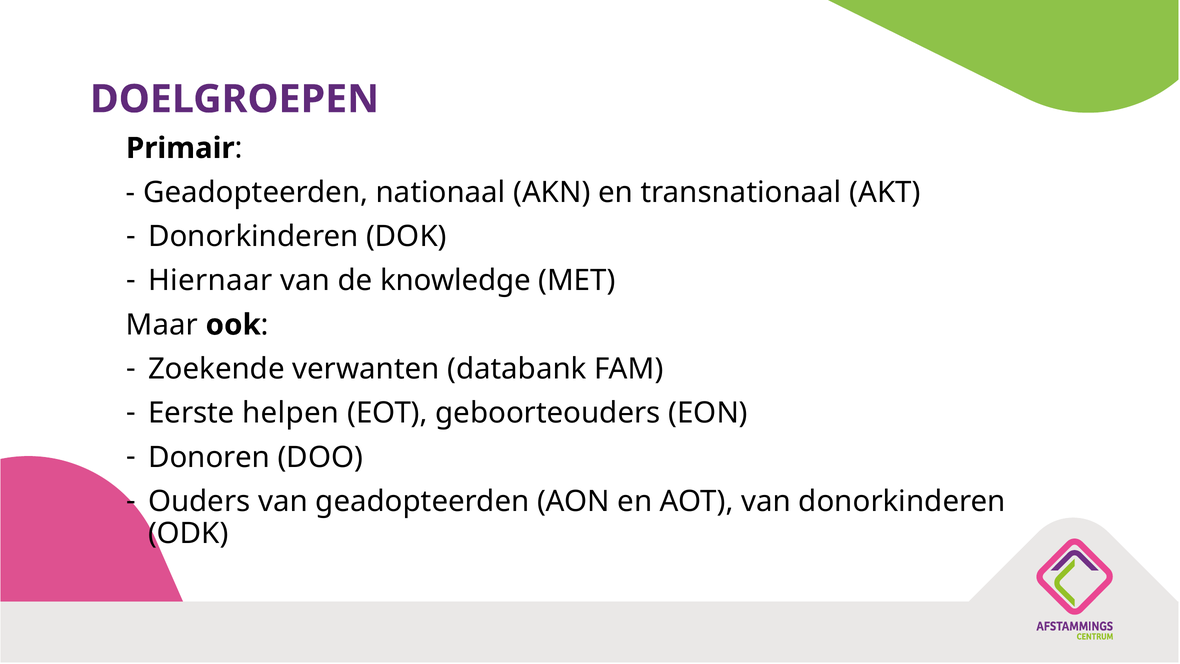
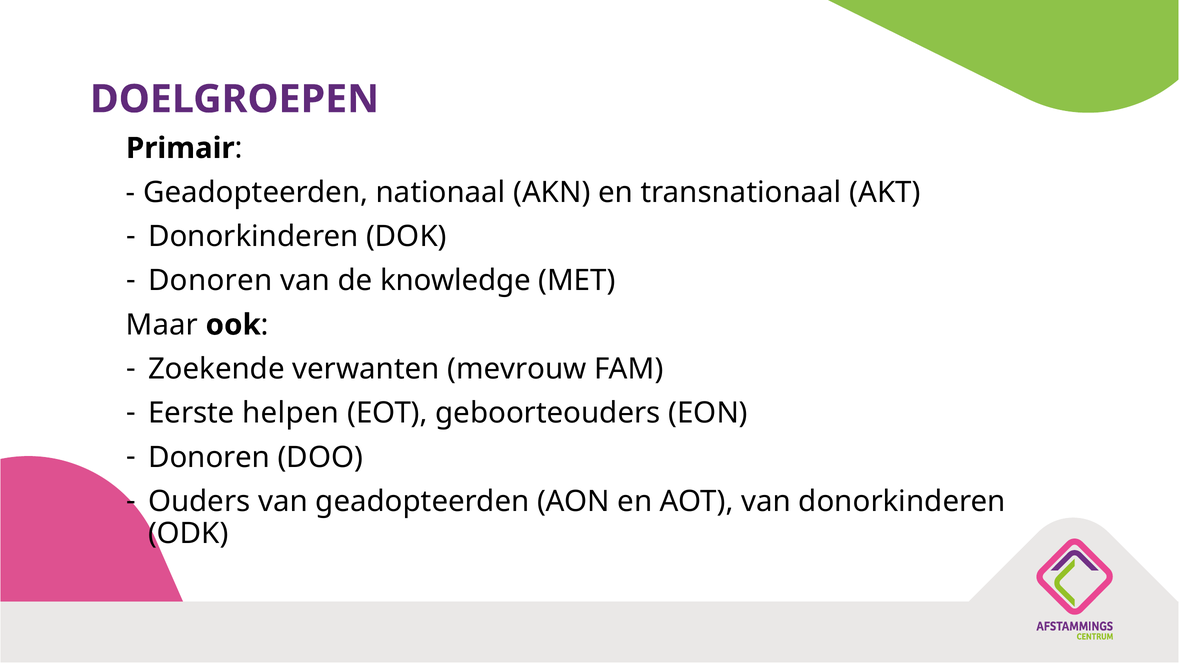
Hiernaar: Hiernaar -> Donoren (210, 281)
databank: databank -> mevrouw (517, 369)
